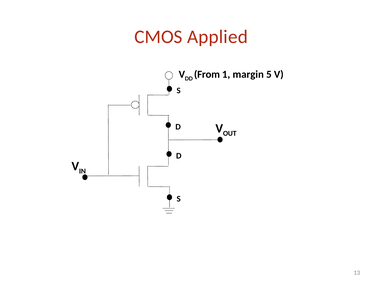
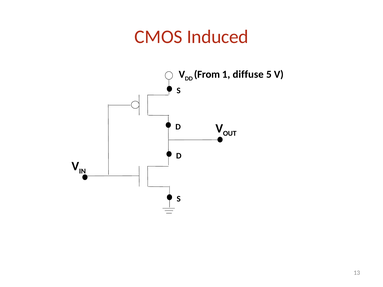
Applied: Applied -> Induced (218, 37)
margin: margin -> diffuse (248, 74)
